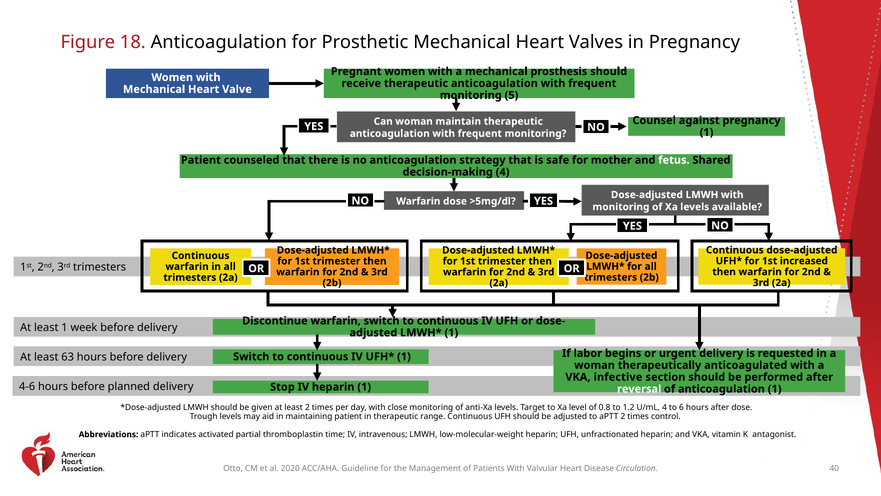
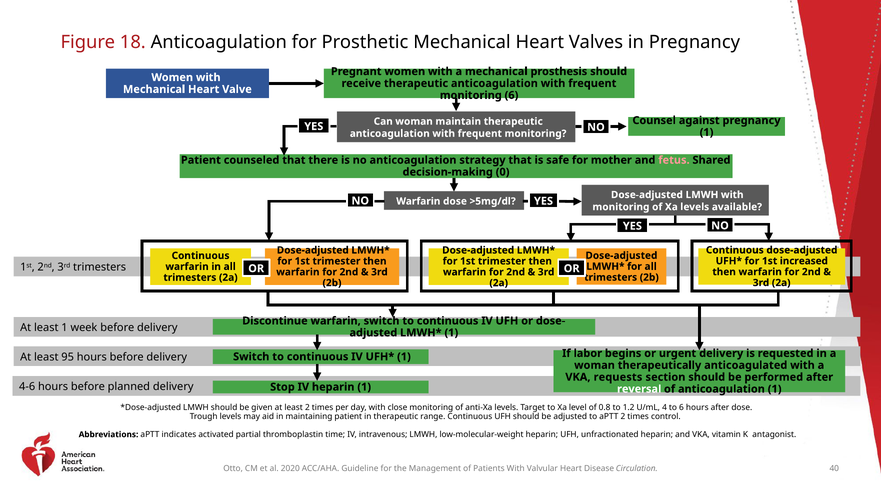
monitoring 5: 5 -> 6 (511, 95)
fetus colour: white -> pink (674, 160)
decision-making 4: 4 -> 0 (503, 172)
63: 63 -> 95 (68, 357)
infective: infective -> requests (618, 377)
